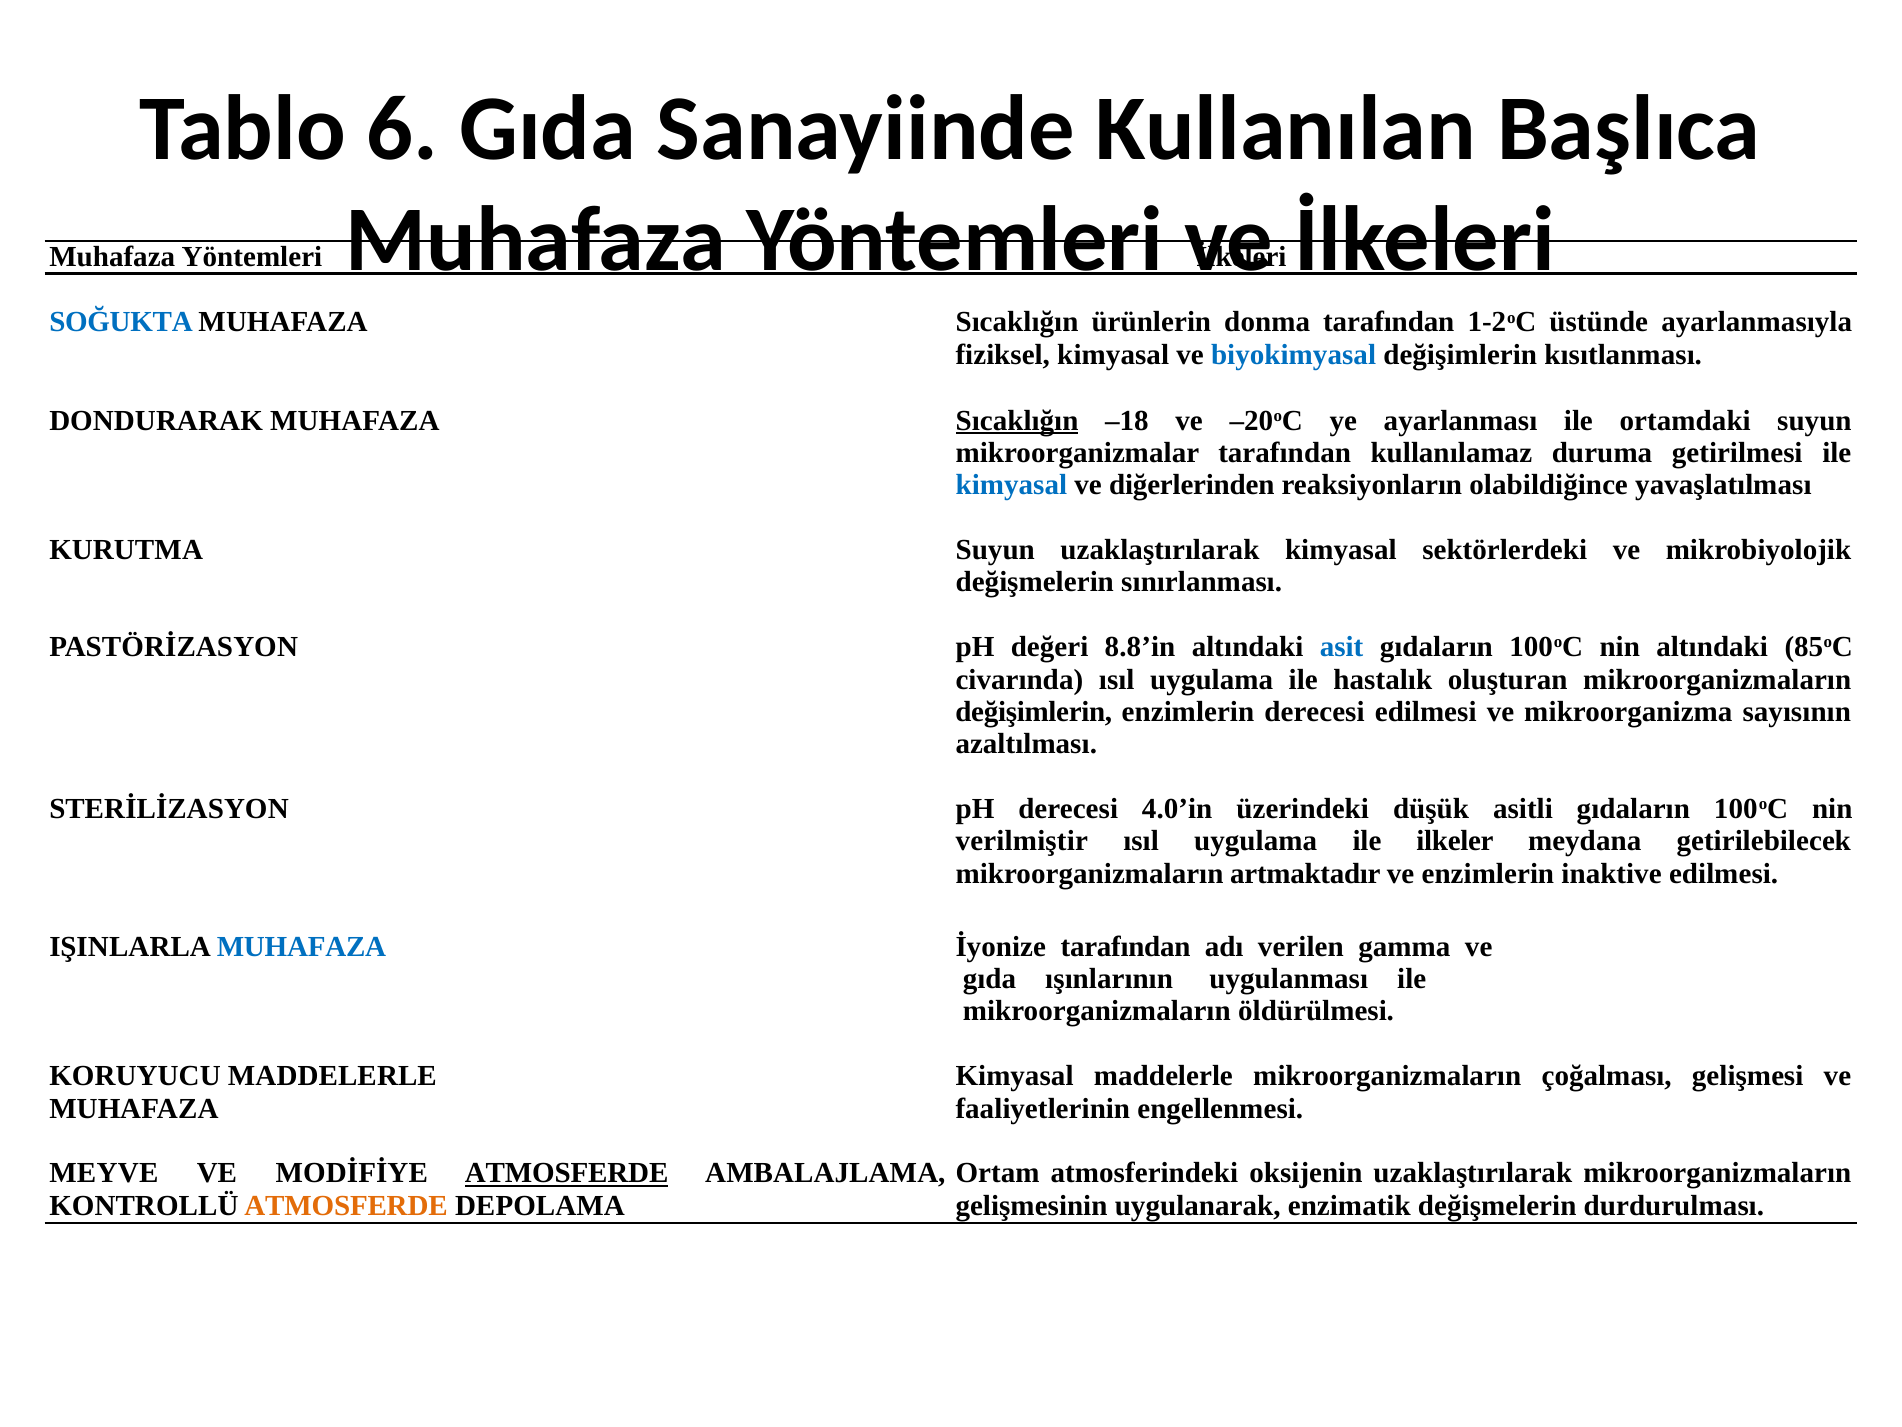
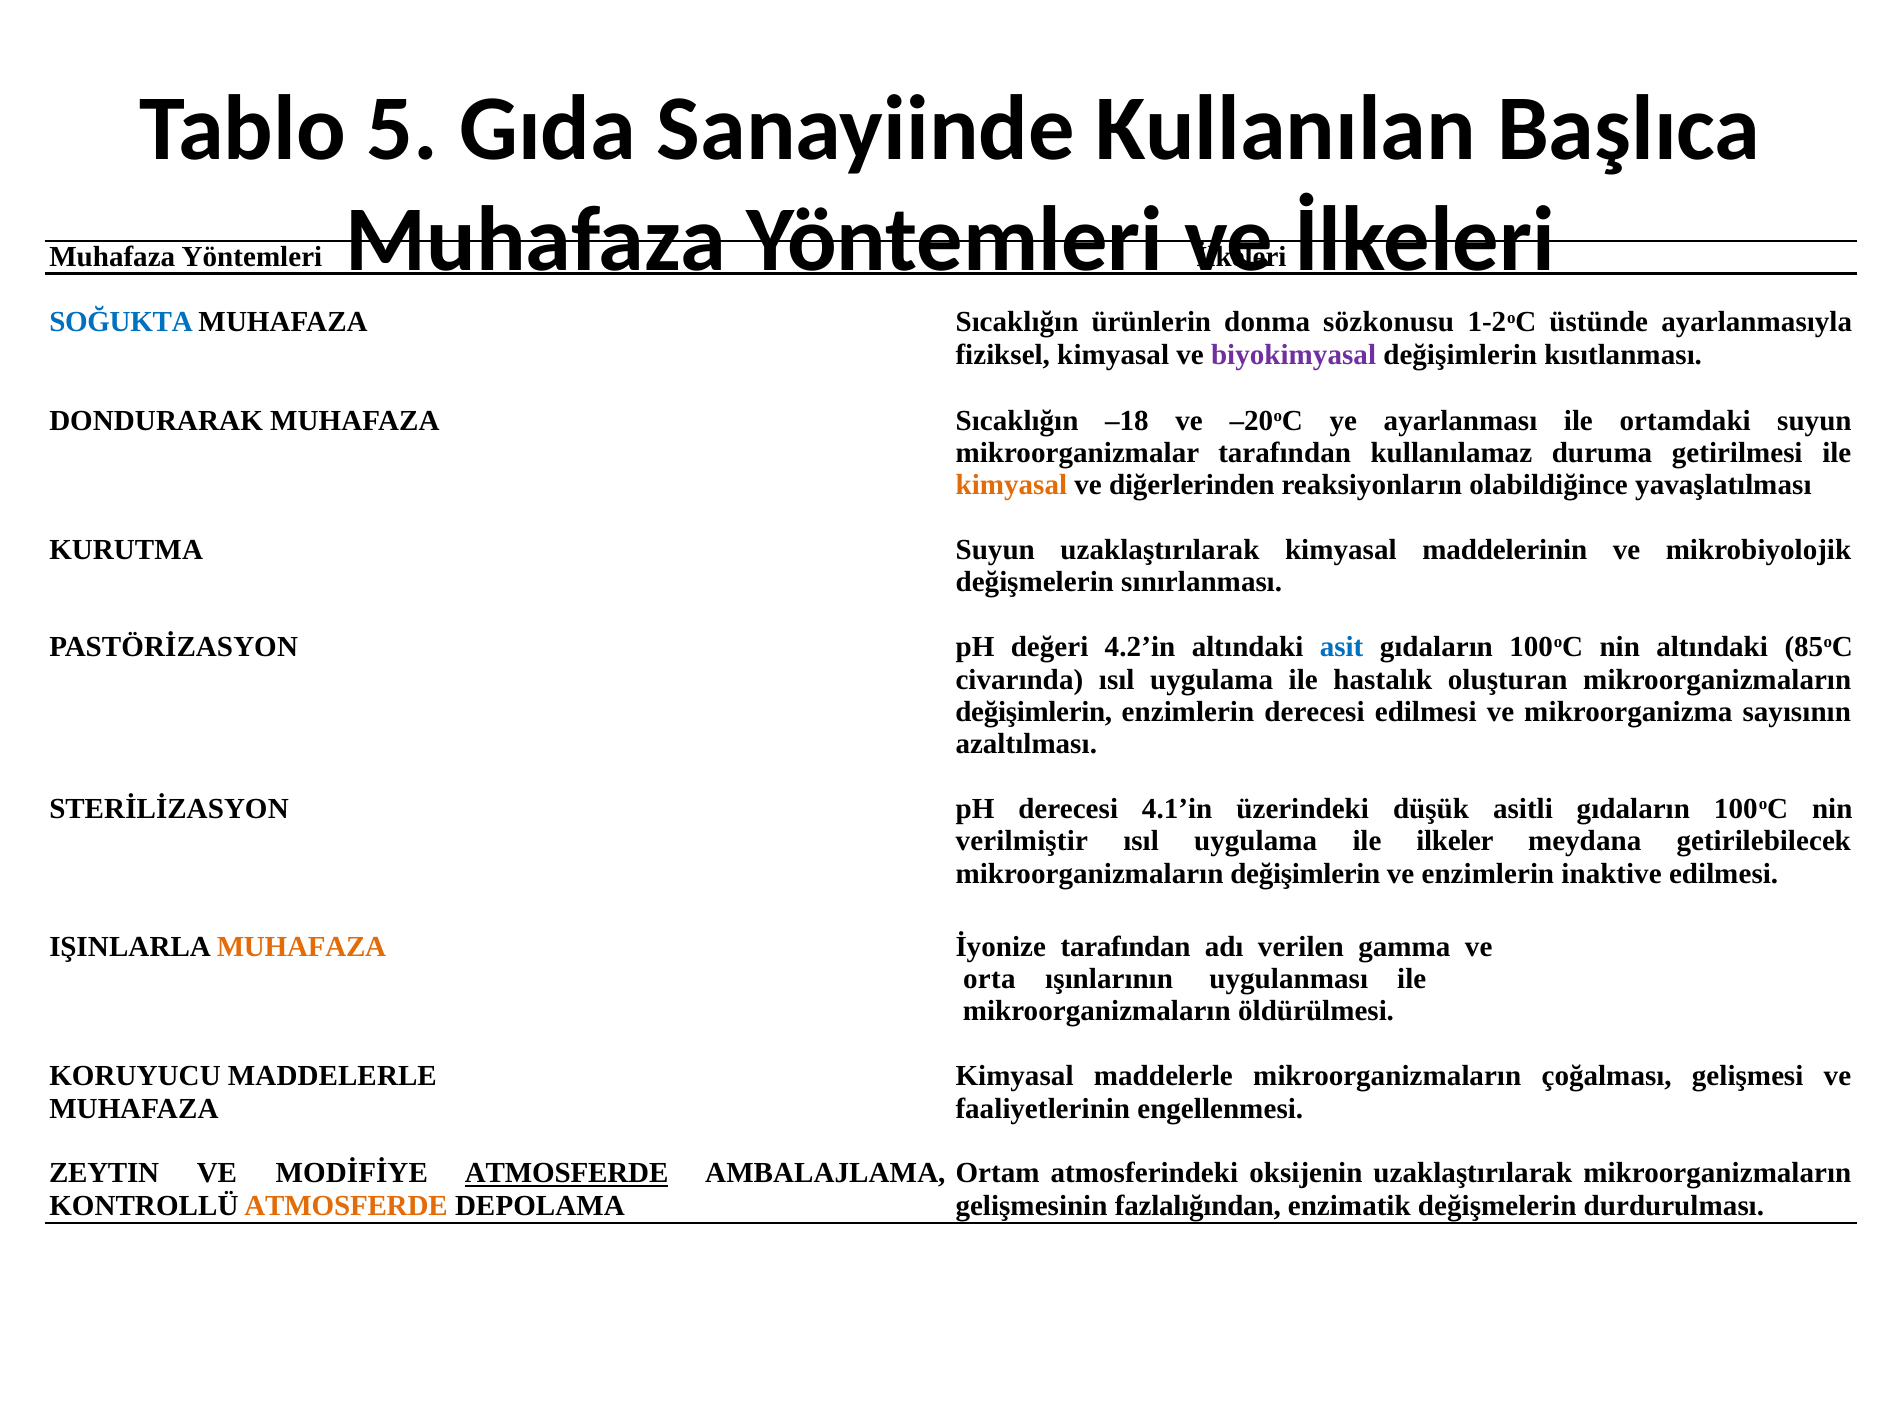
6: 6 -> 5 (402, 129)
donma tarafından: tarafından -> sözkonusu (1389, 322)
biyokimyasal colour: blue -> purple (1294, 354)
Sıcaklığın underline: present -> none (1017, 420)
kimyasal colour: blue -> orange (1011, 485)
sektörlerdeki: sektörlerdeki -> maddelerinin (1505, 550)
8.8’in: 8.8’in -> 4.2’in (1140, 647)
4.0’in: 4.0’in -> 4.1’in (1177, 809)
artmaktadır: artmaktadır -> değişimlerin (1305, 873)
MUHAFAZA colour: blue -> orange (301, 946)
gıda: gıda -> orta (989, 979)
MEYVE: MEYVE -> ZEYTIN (104, 1173)
uygulanarak: uygulanarak -> fazlalığından (1198, 1205)
